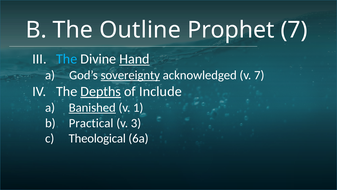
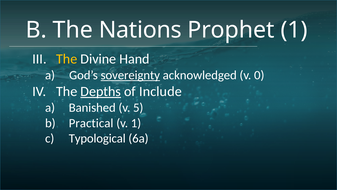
Outline: Outline -> Nations (140, 30)
Prophet 7: 7 -> 1 (294, 30)
The colour: light blue -> yellow (67, 59)
Hand underline: present -> none (134, 59)
v 7: 7 -> 0 (259, 75)
Banished underline: present -> none (92, 107)
1: 1 -> 5 (138, 107)
v 3: 3 -> 1 (136, 123)
Theological: Theological -> Typological (97, 138)
